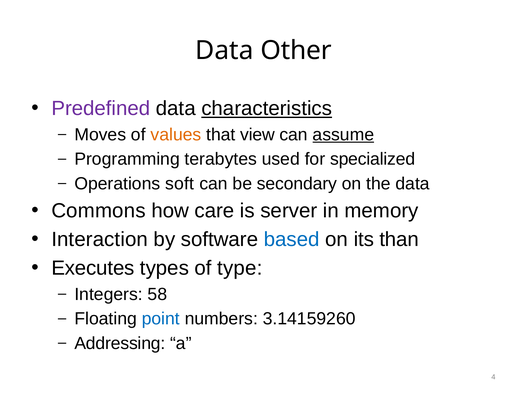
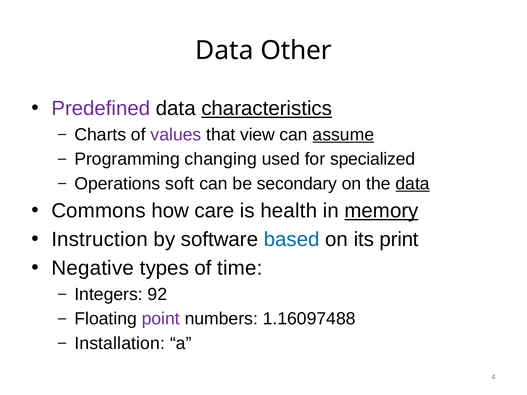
Moves: Moves -> Charts (100, 135)
values colour: orange -> purple (176, 135)
terabytes: terabytes -> changing (221, 159)
data underline: none -> present (413, 184)
server: server -> health (289, 211)
memory underline: none -> present (381, 211)
Interaction: Interaction -> Instruction (100, 240)
than: than -> print (399, 240)
Executes: Executes -> Negative (93, 268)
type: type -> time (240, 268)
58: 58 -> 92 (157, 294)
point colour: blue -> purple (161, 319)
3.14159260: 3.14159260 -> 1.16097488 (309, 319)
Addressing: Addressing -> Installation (120, 344)
